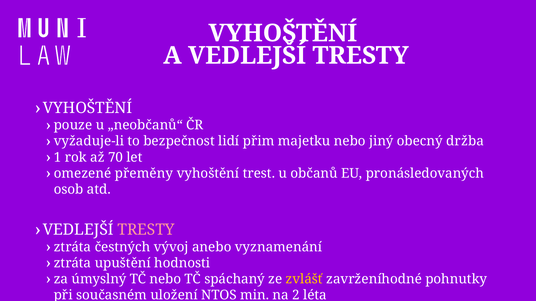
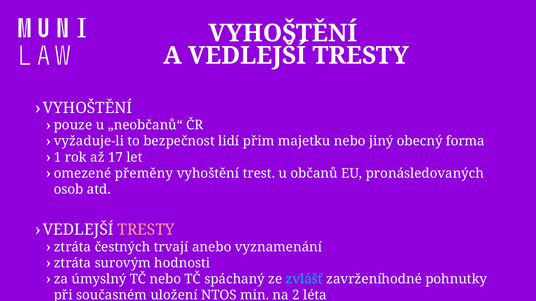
držba: držba -> forma (465, 141)
70: 70 -> 17 (116, 158)
vývoj: vývoj -> trvají (171, 247)
upuštění: upuštění -> surovým (123, 263)
zvlášť colour: yellow -> light blue (304, 280)
